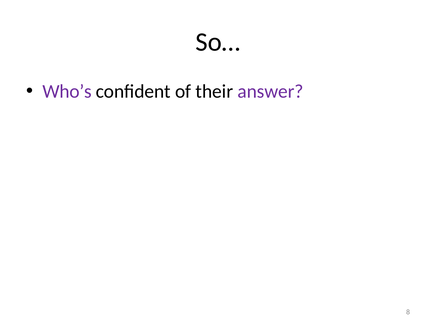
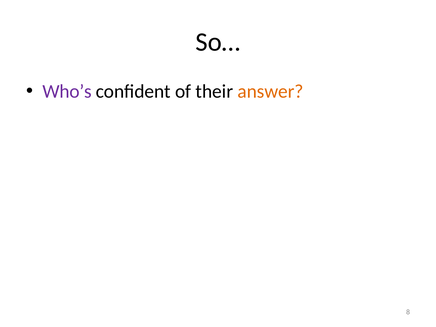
answer colour: purple -> orange (270, 91)
